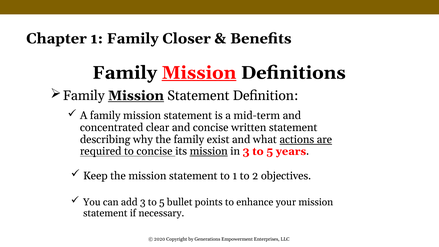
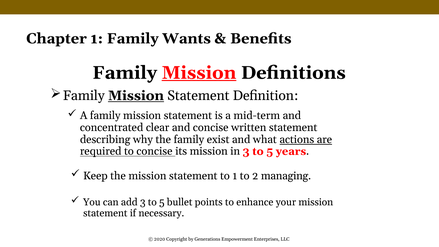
Closer: Closer -> Wants (187, 39)
mission underline: present -> none (209, 151)
objectives: objectives -> managing (286, 176)
